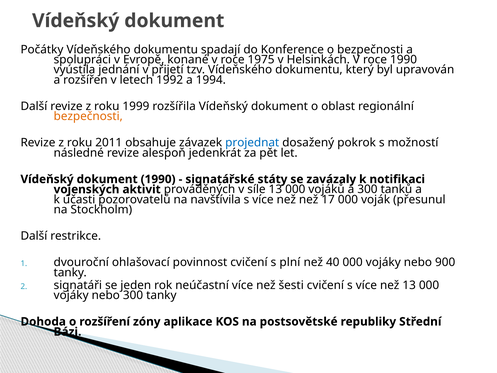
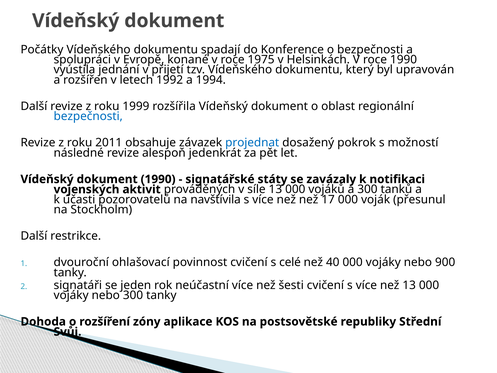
bezpečnosti colour: orange -> blue (88, 116)
plní: plní -> celé (290, 262)
Bázi: Bázi -> Svůj (68, 332)
